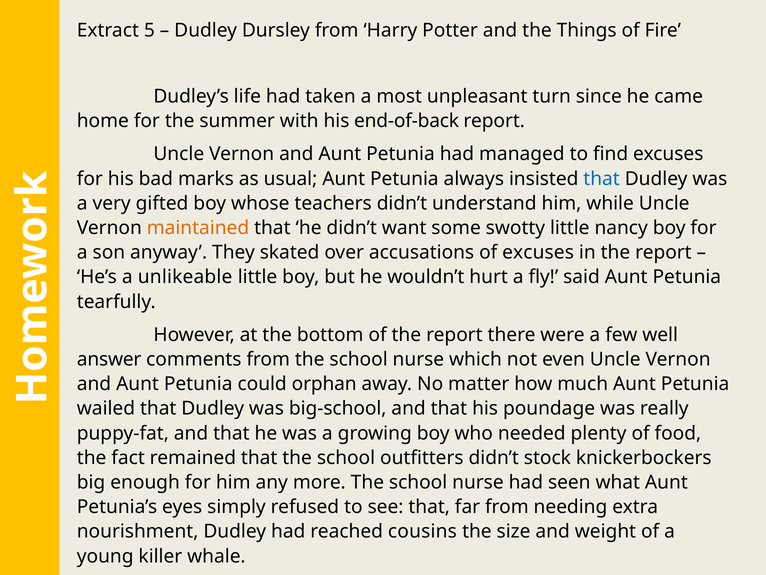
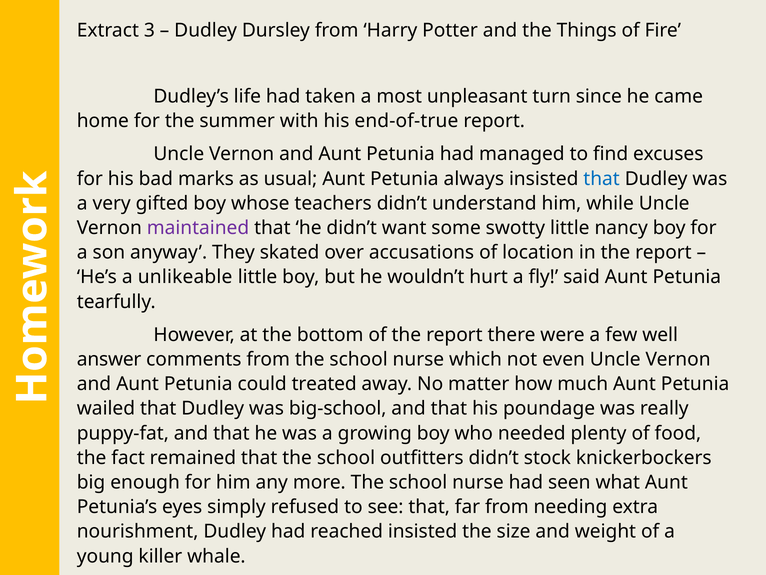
5: 5 -> 3 (149, 30)
end-of-back: end-of-back -> end-of-true (406, 121)
maintained colour: orange -> purple (198, 228)
of excuses: excuses -> location (538, 252)
orphan: orphan -> treated (324, 384)
reached cousins: cousins -> insisted (423, 531)
